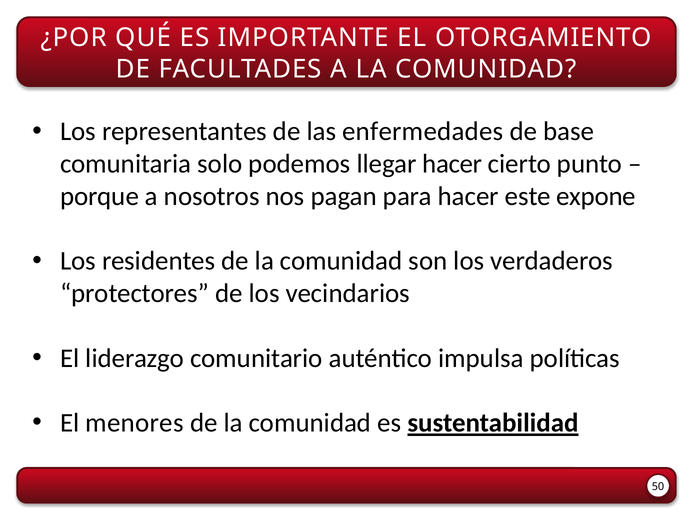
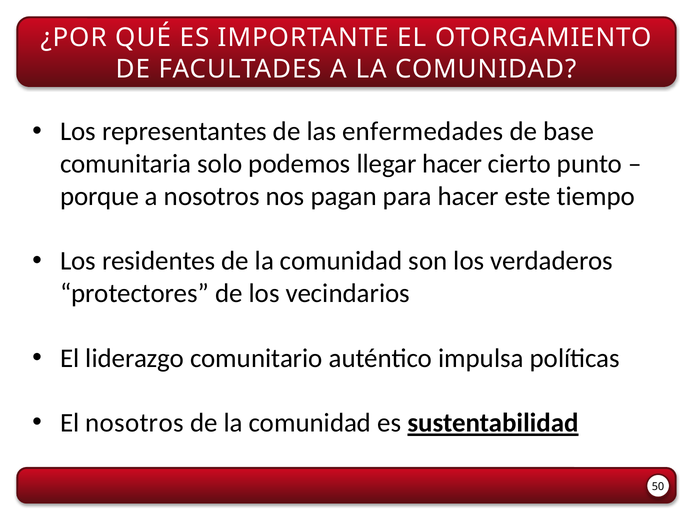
expone: expone -> tiempo (596, 196)
El menores: menores -> nosotros (135, 423)
